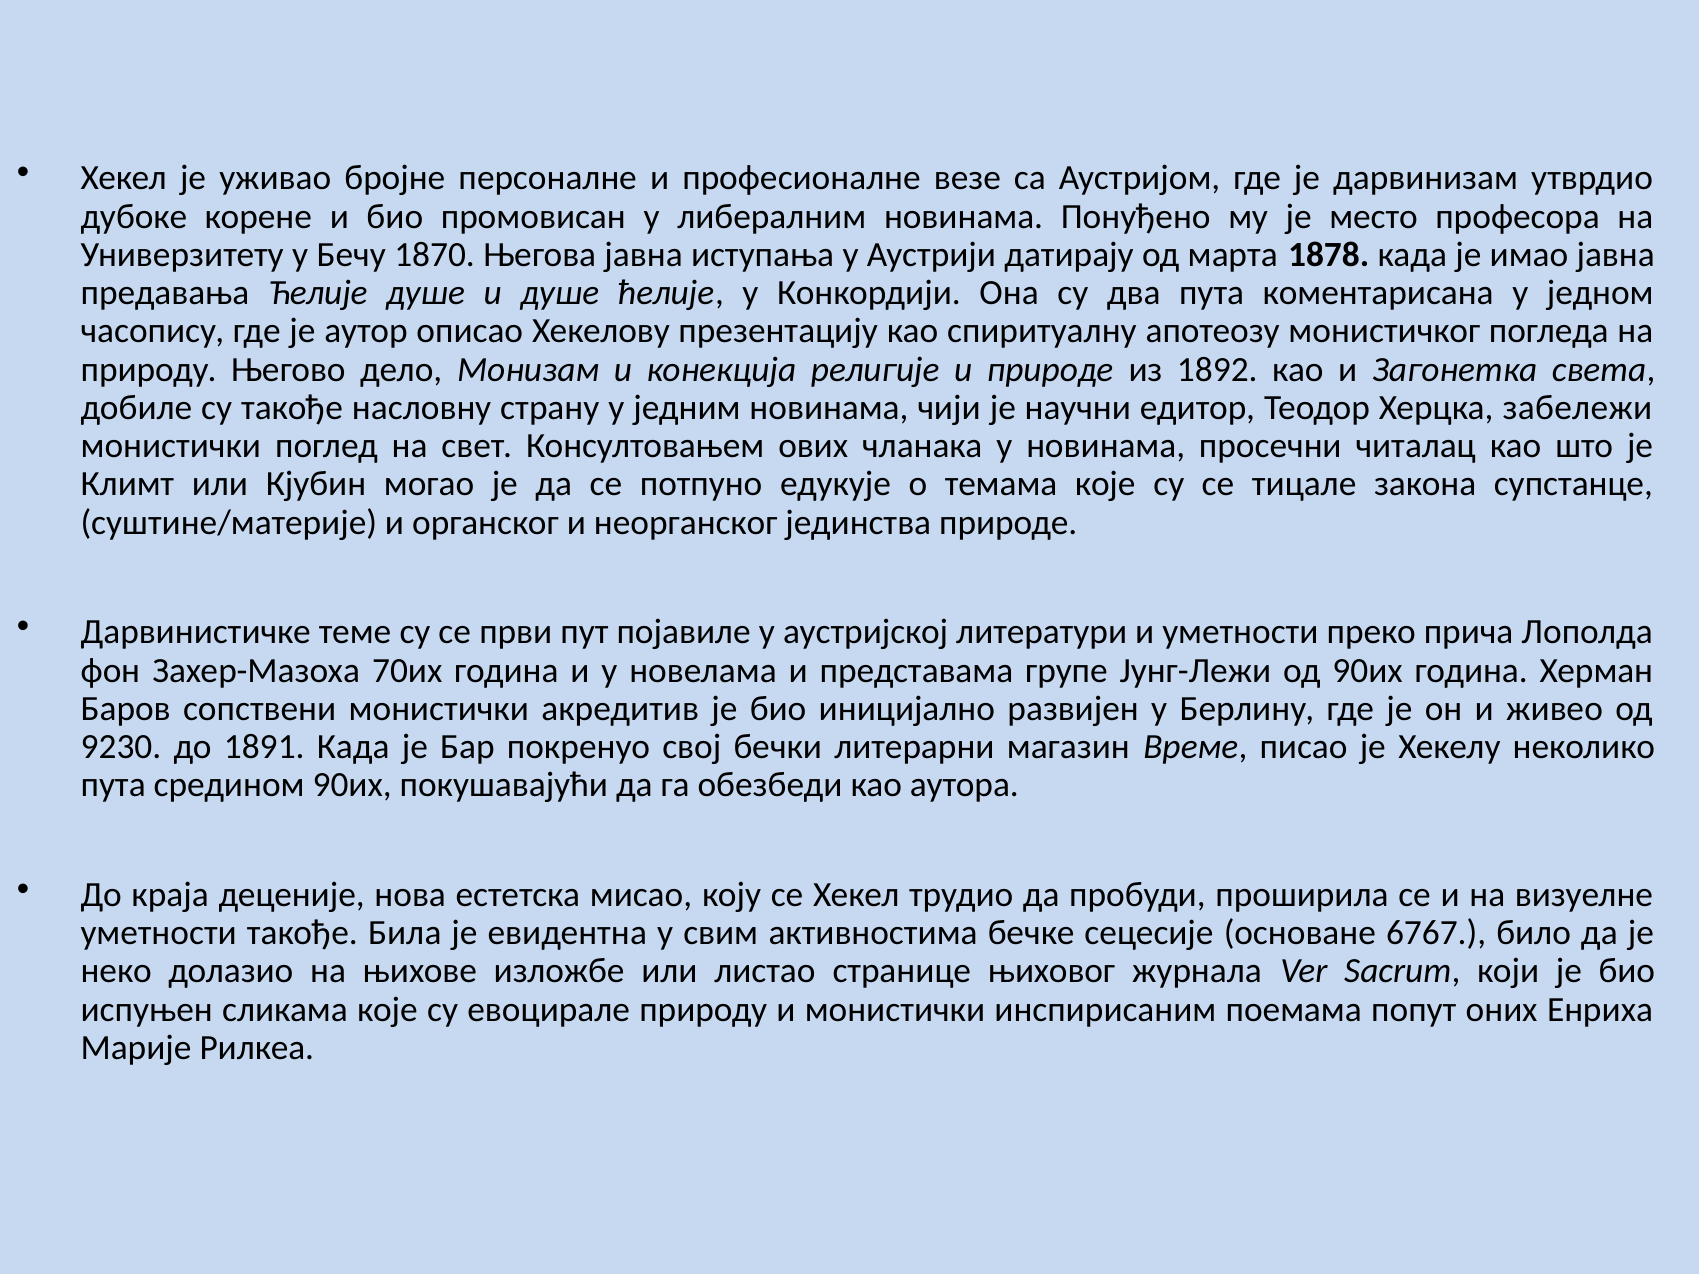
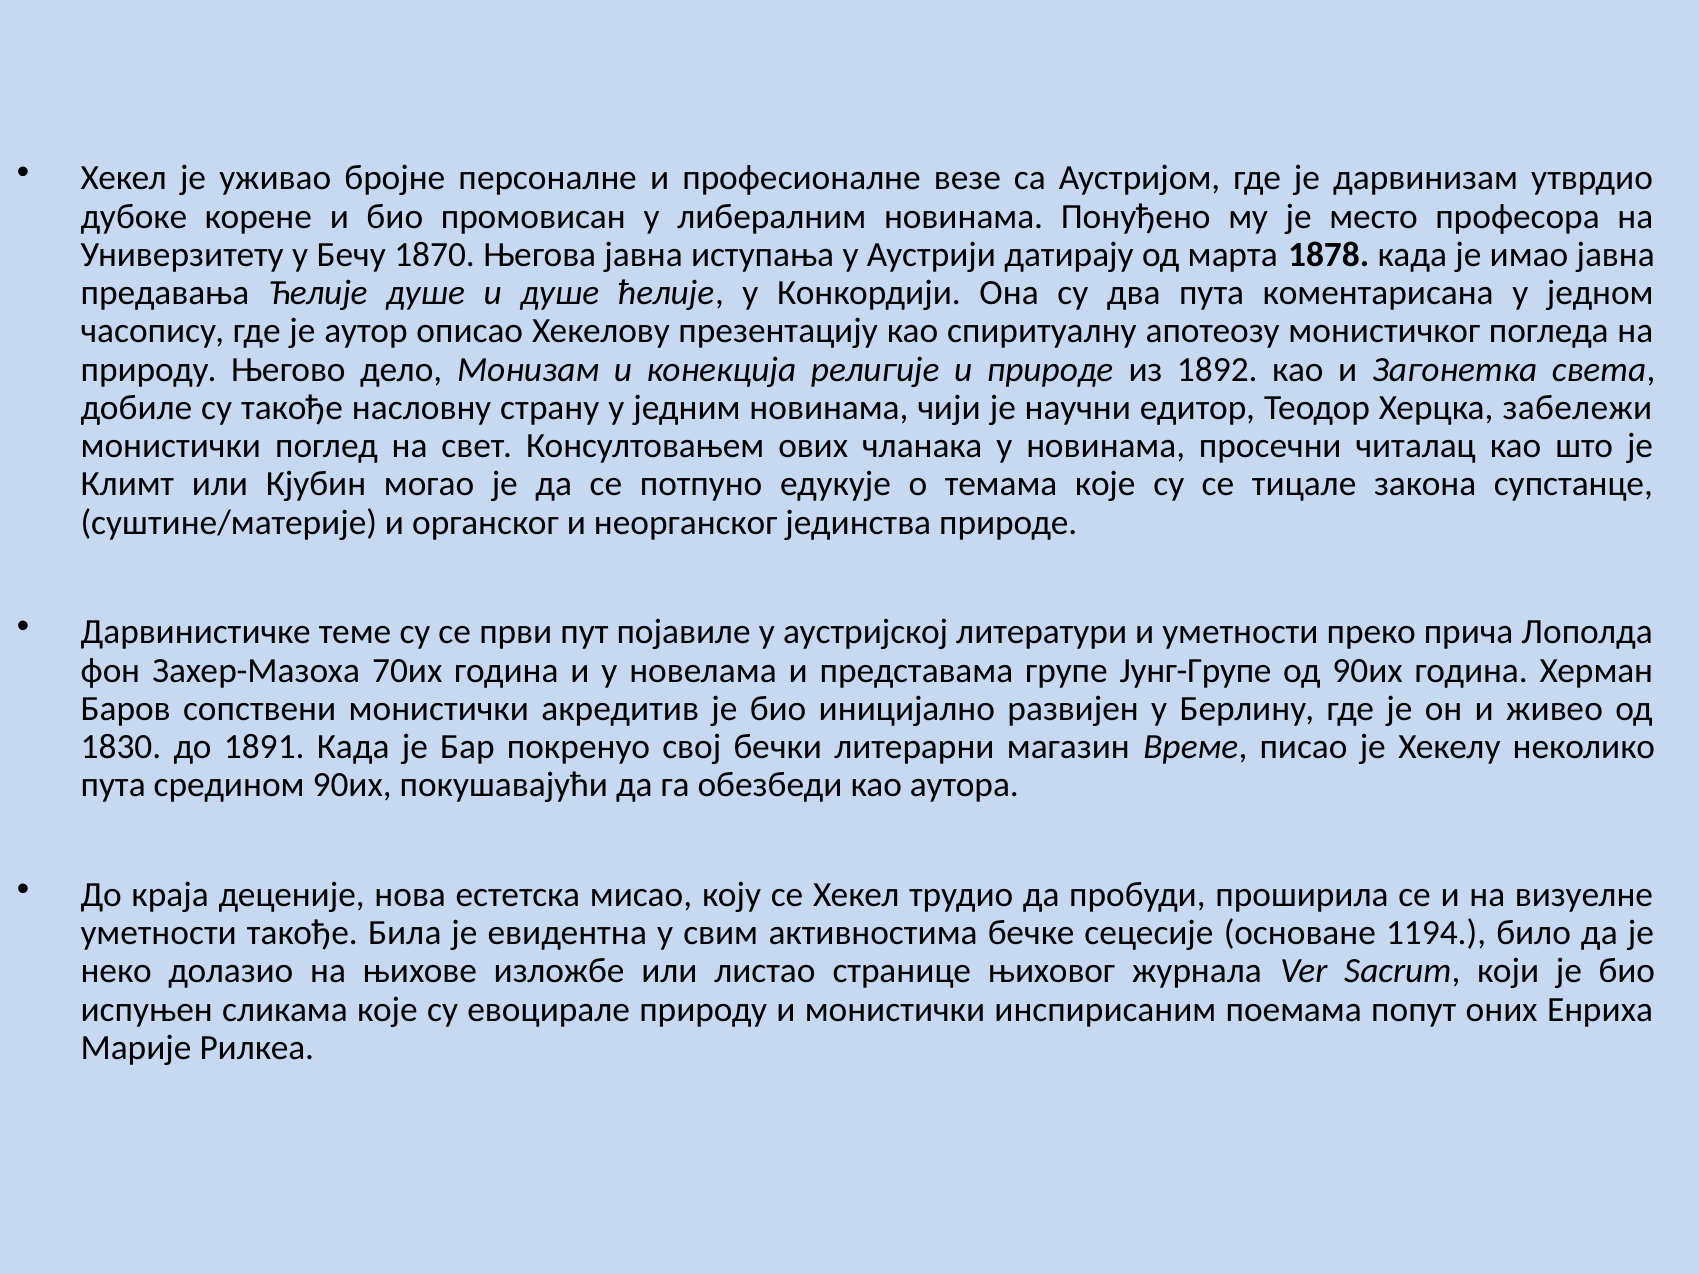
Јунг-Лежи: Јунг-Лежи -> Јунг-Групе (1196, 670)
9230: 9230 -> 1830 (121, 747)
6767: 6767 -> 1194 (1436, 933)
